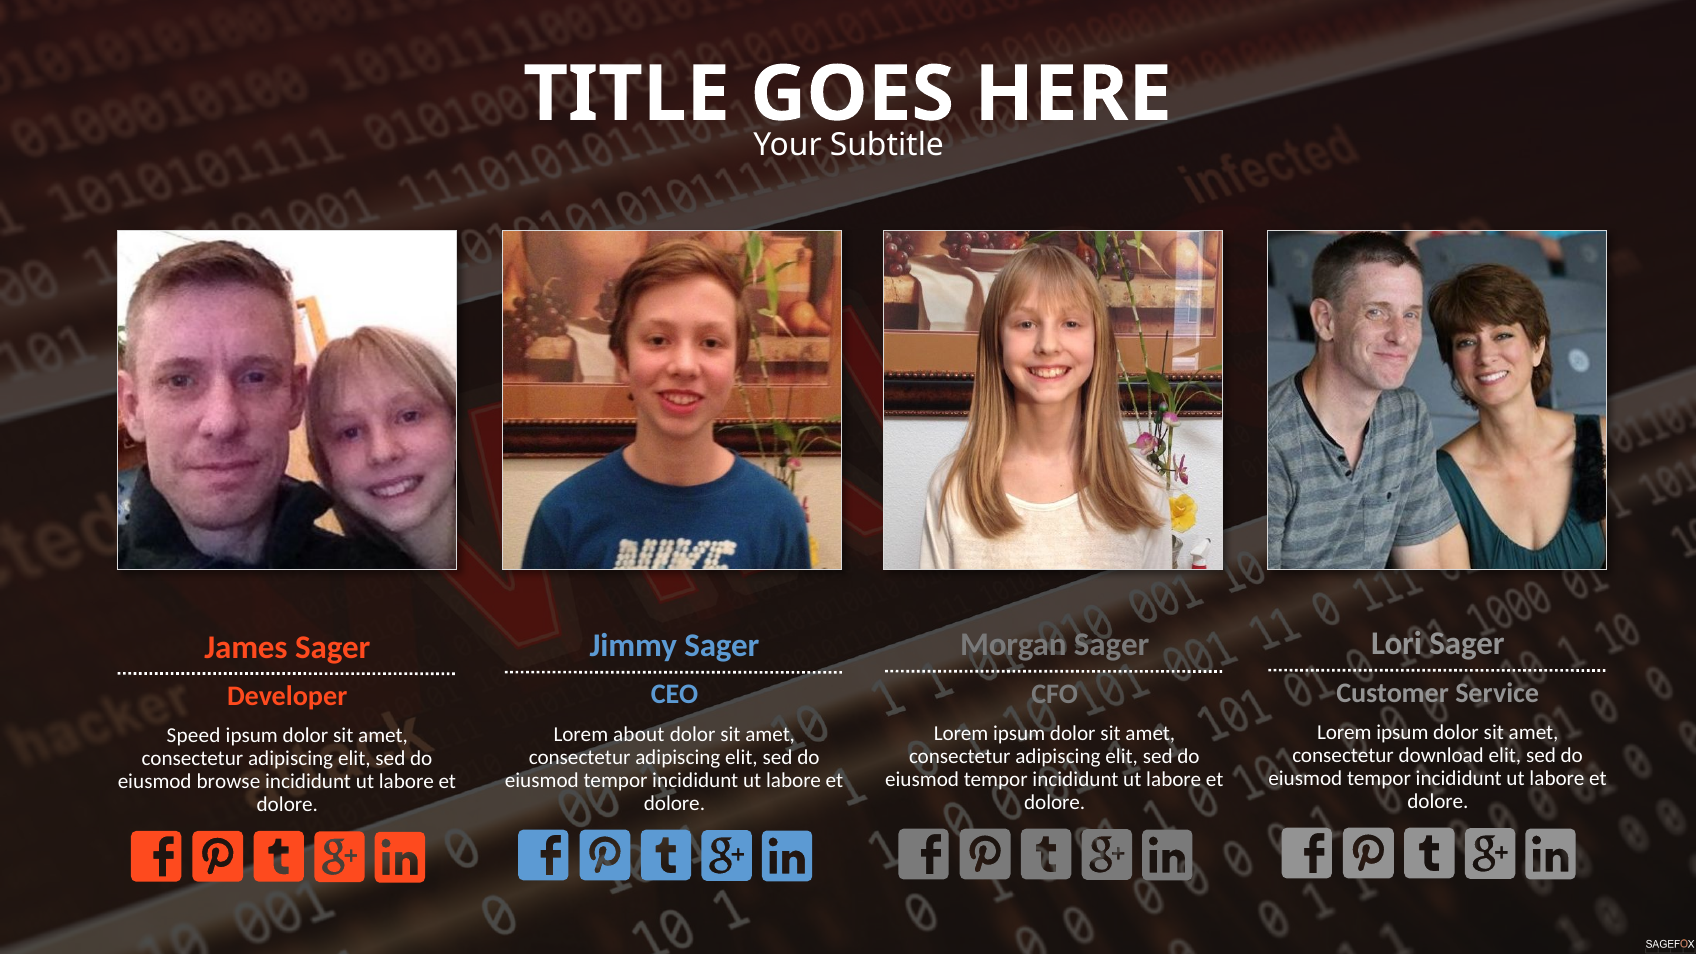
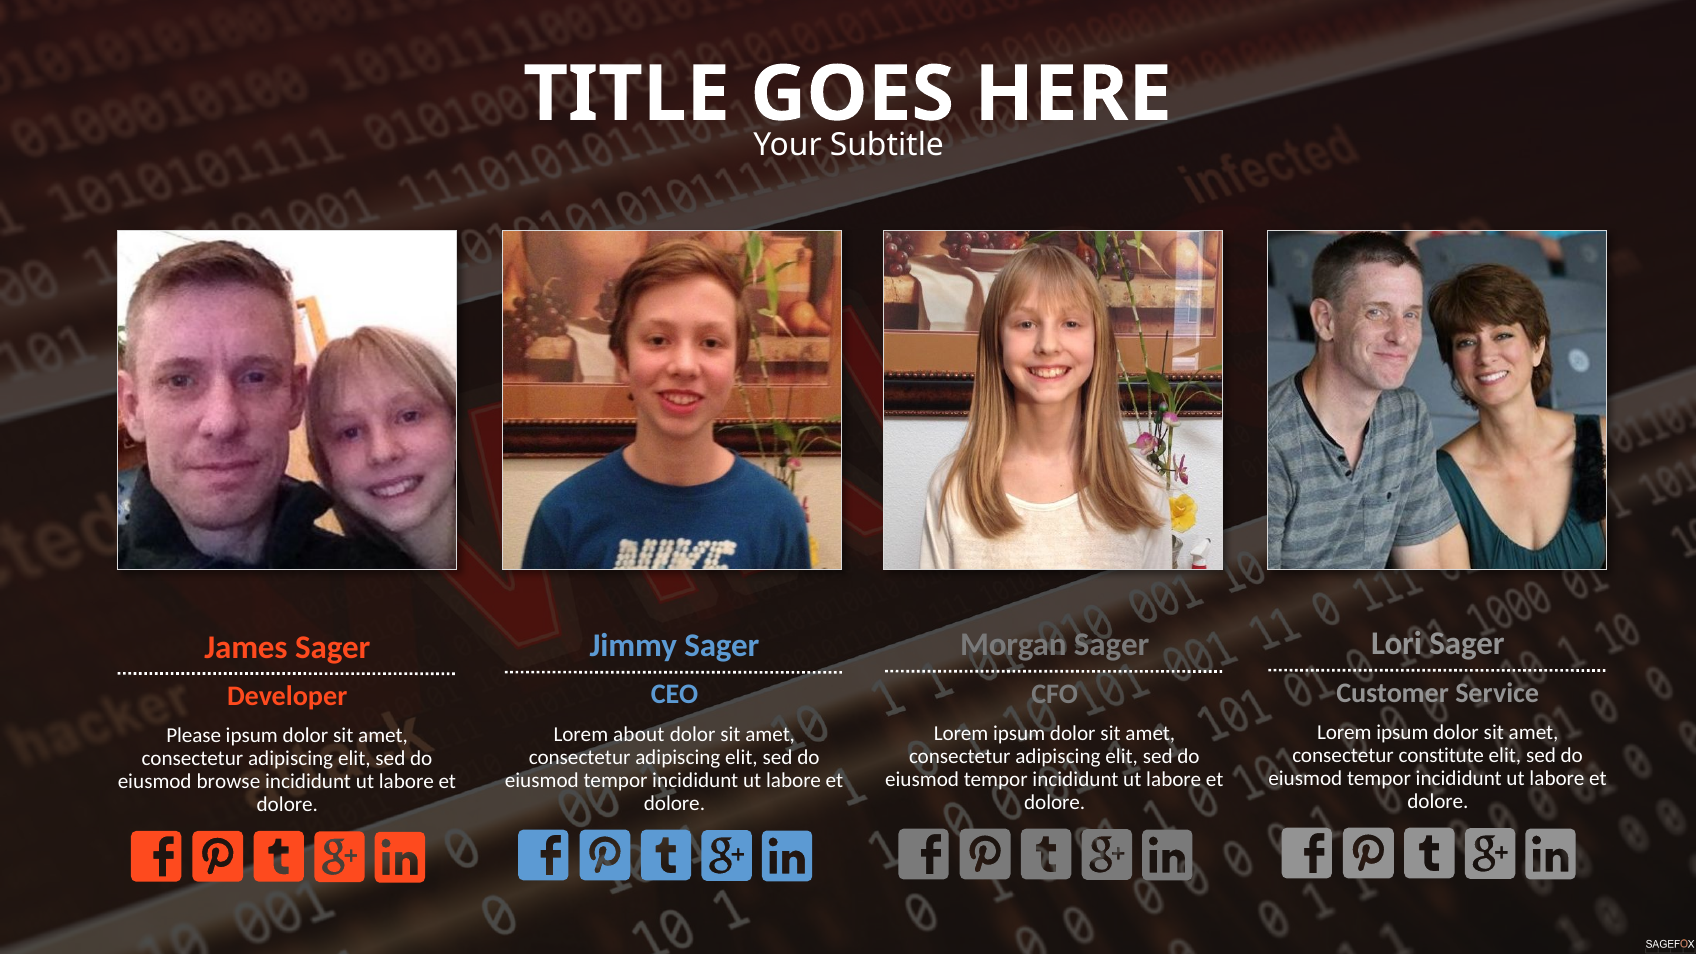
Speed: Speed -> Please (194, 736)
download: download -> constitute (1441, 755)
